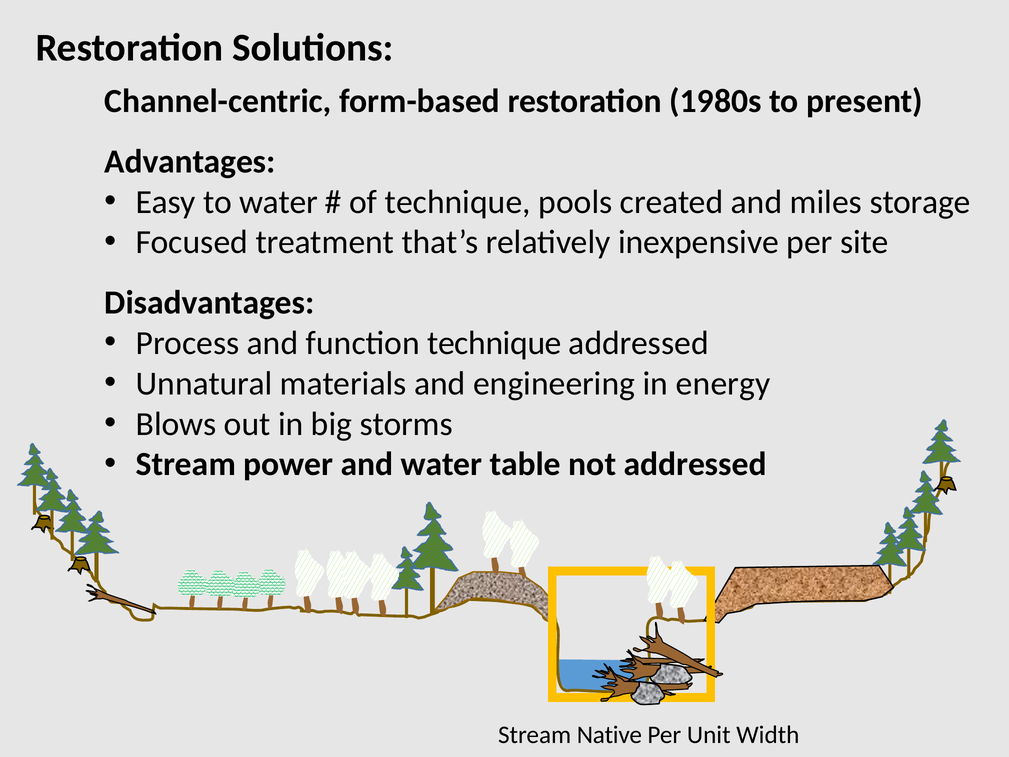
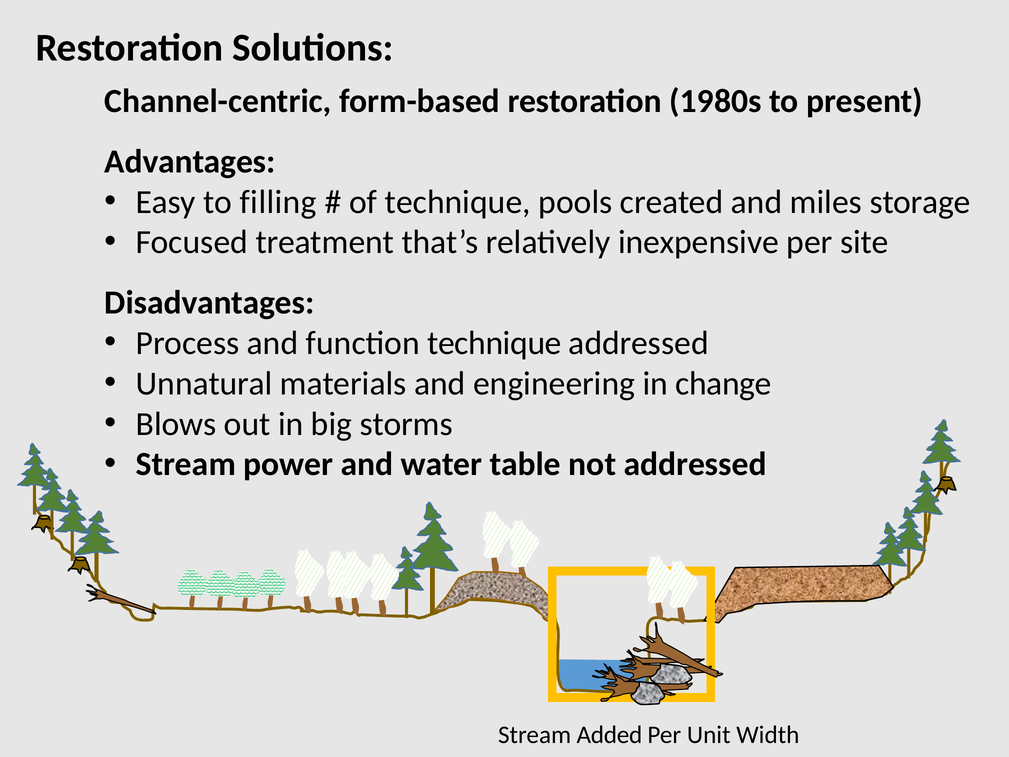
to water: water -> filling (278, 202)
energy: energy -> change (723, 383)
Native: Native -> Added (609, 735)
